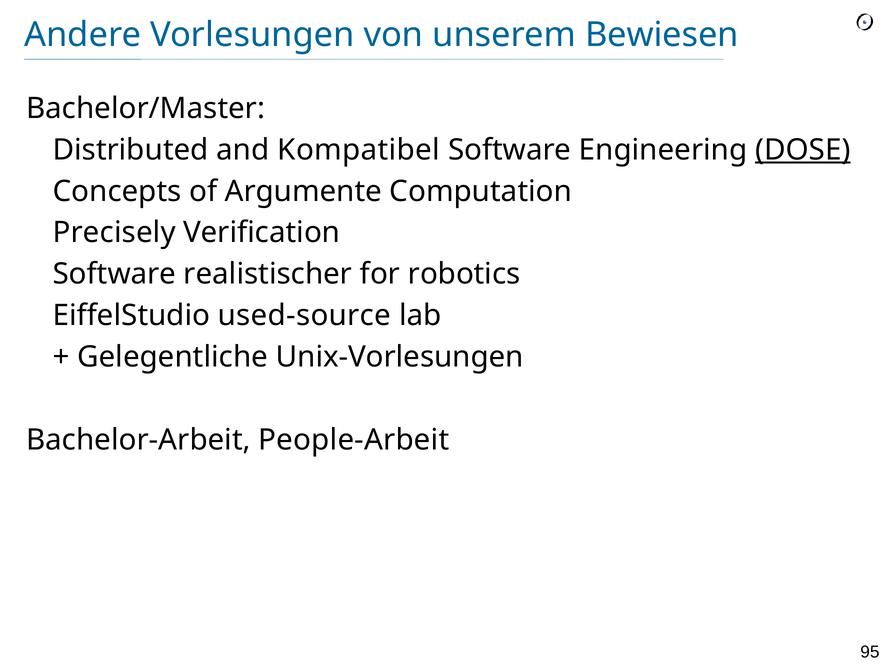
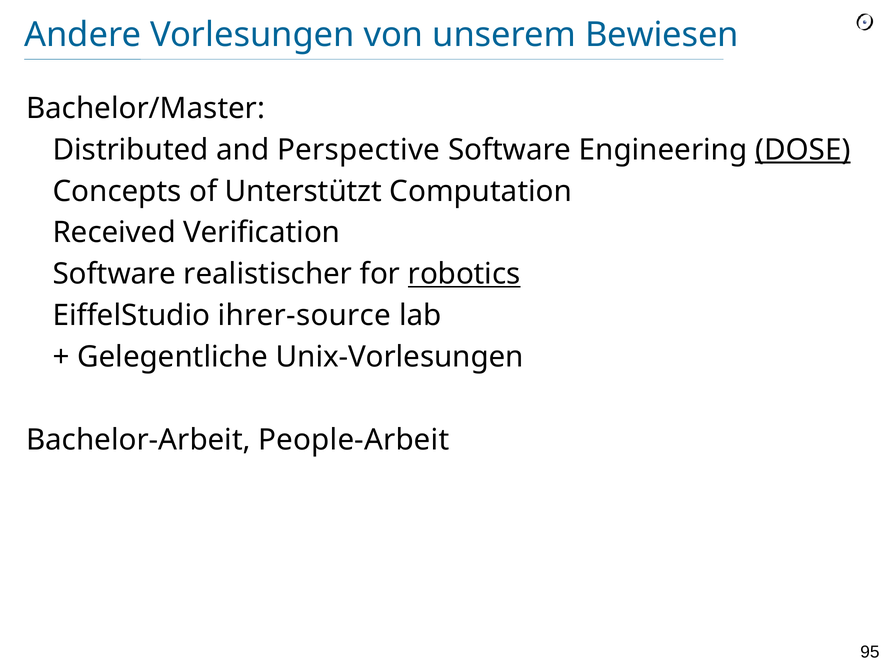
Kompatibel: Kompatibel -> Perspective (359, 150)
Argumente: Argumente -> Unterstützt (303, 191)
Precisely: Precisely -> Received (114, 233)
robotics underline: none -> present (464, 274)
used-source: used-source -> ihrer-source (305, 316)
